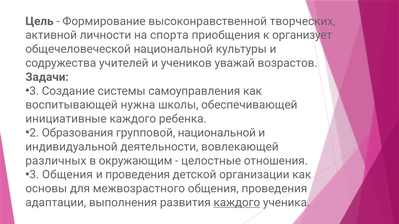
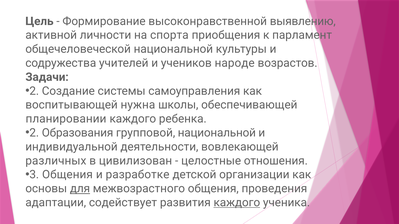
творческих: творческих -> выявлению (303, 21)
организует: организует -> парламент (302, 35)
уважай: уважай -> народе (235, 63)
3: 3 -> 2 (34, 91)
инициативные: инициативные -> планировании (66, 119)
окружающим: окружающим -> цивилизован (135, 161)
и проведения: проведения -> разработке (138, 175)
для underline: none -> present (80, 189)
выполнения: выполнения -> содействует (123, 203)
